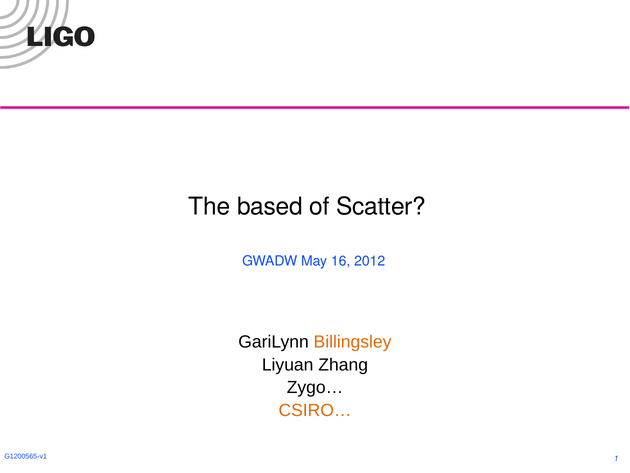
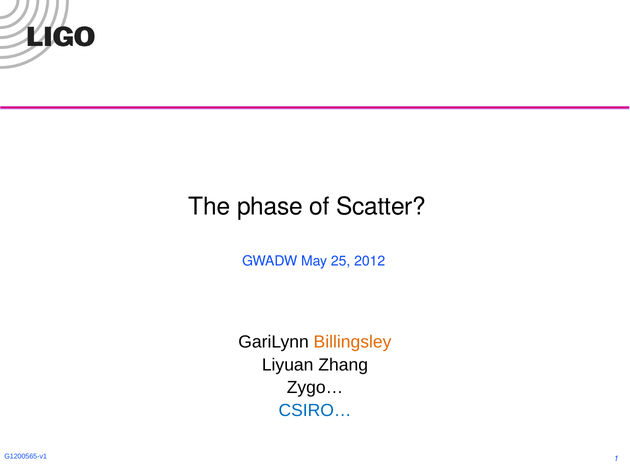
based: based -> phase (270, 206)
16: 16 -> 25 (341, 261)
CSIRO… colour: orange -> blue (315, 410)
